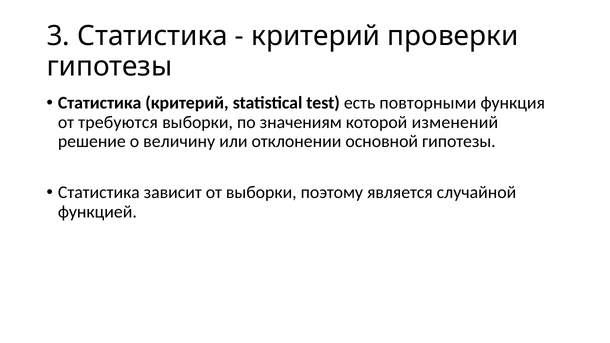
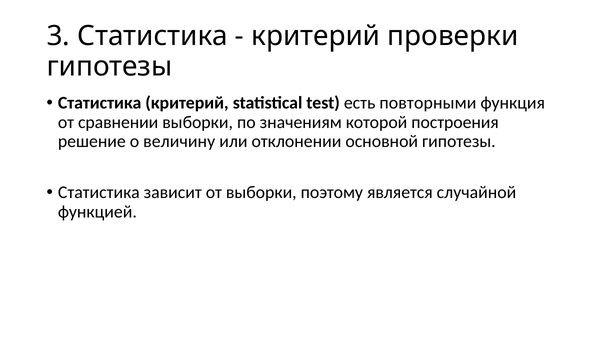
требуются: требуются -> сравнении (118, 122)
изменений: изменений -> построения (455, 122)
